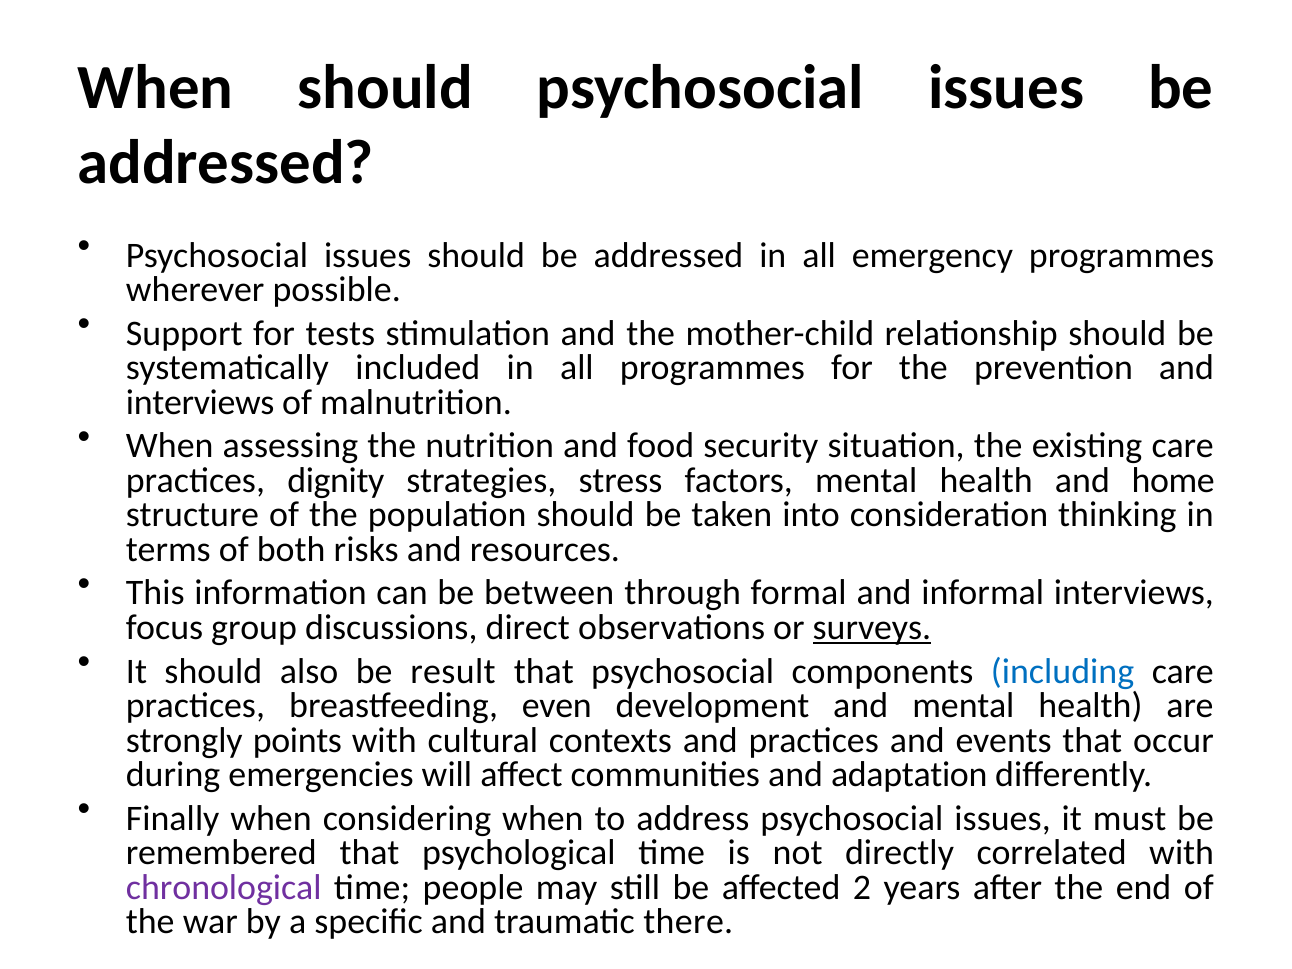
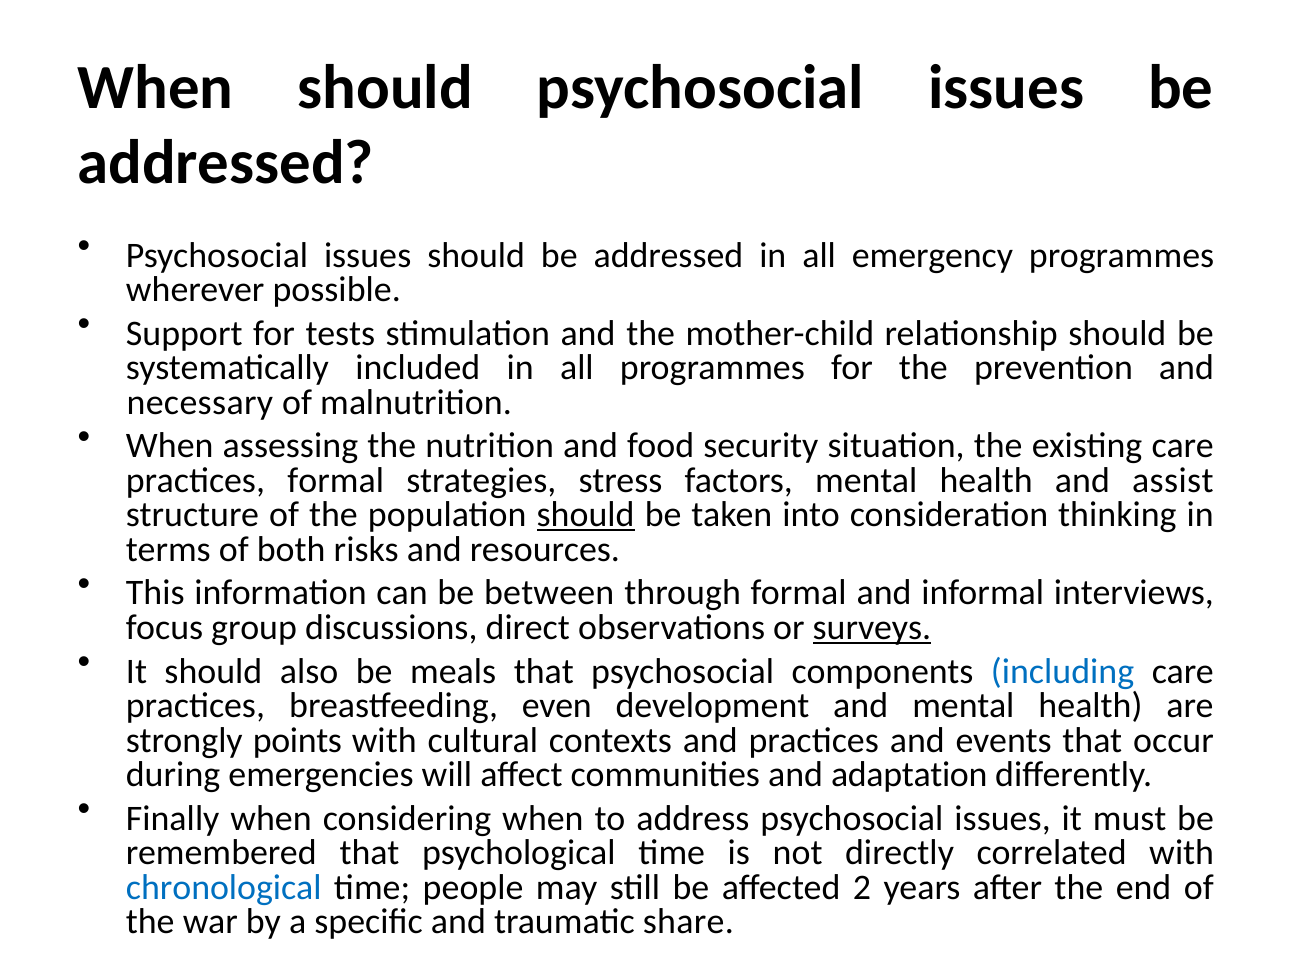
interviews: interviews -> necessary (200, 402)
practices dignity: dignity -> formal (336, 480)
home: home -> assist (1173, 480)
should underline: none -> present (586, 515)
result: result -> meals (453, 671)
chronological colour: purple -> blue (224, 887)
there: there -> share (688, 922)
